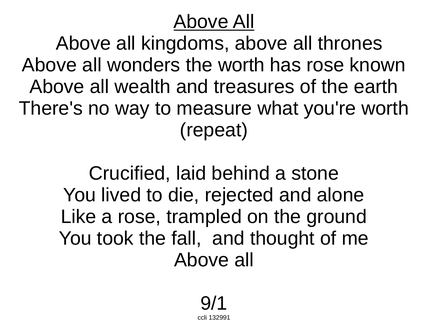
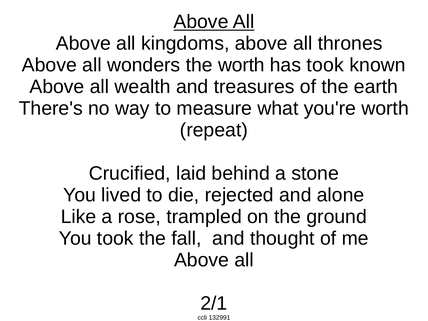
has rose: rose -> took (325, 65)
9/1: 9/1 -> 2/1 (214, 303)
